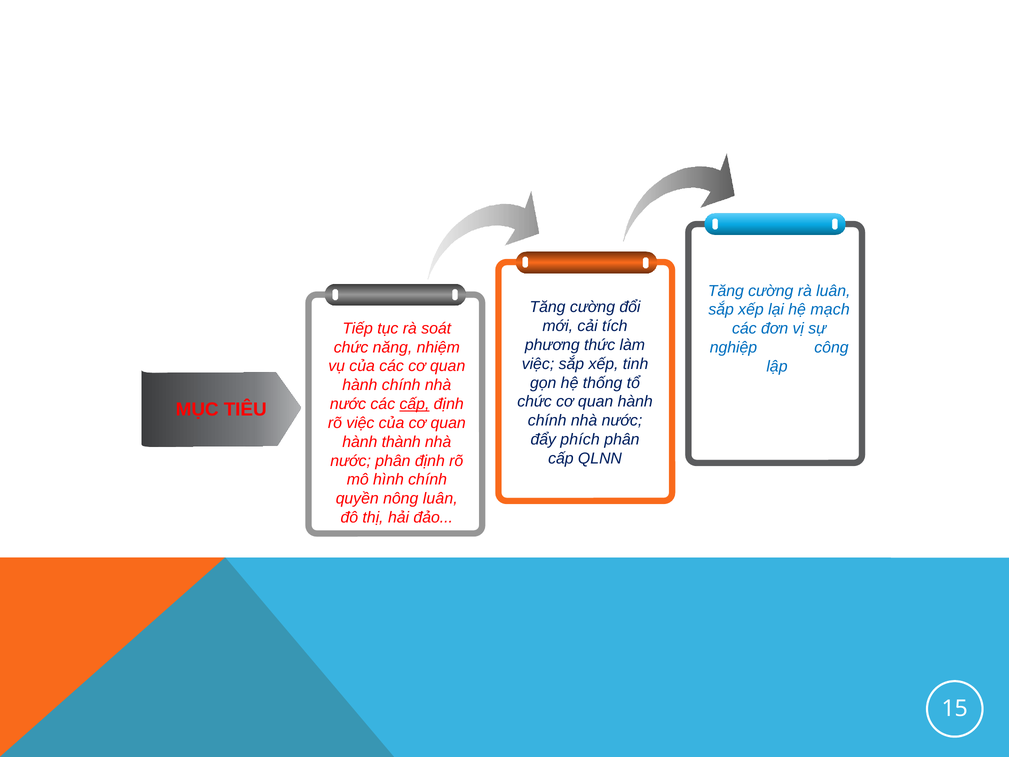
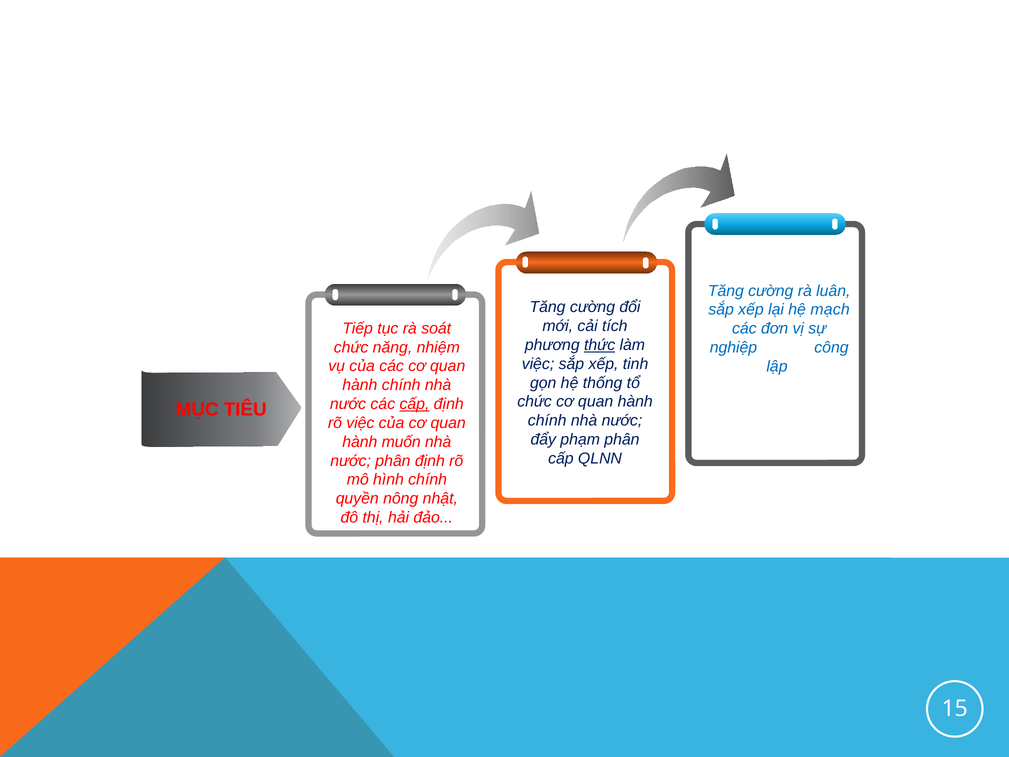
thức underline: none -> present (600, 345)
phích: phích -> phạm (580, 439)
thành: thành -> muốn (401, 442)
nông luân: luân -> nhật (440, 498)
